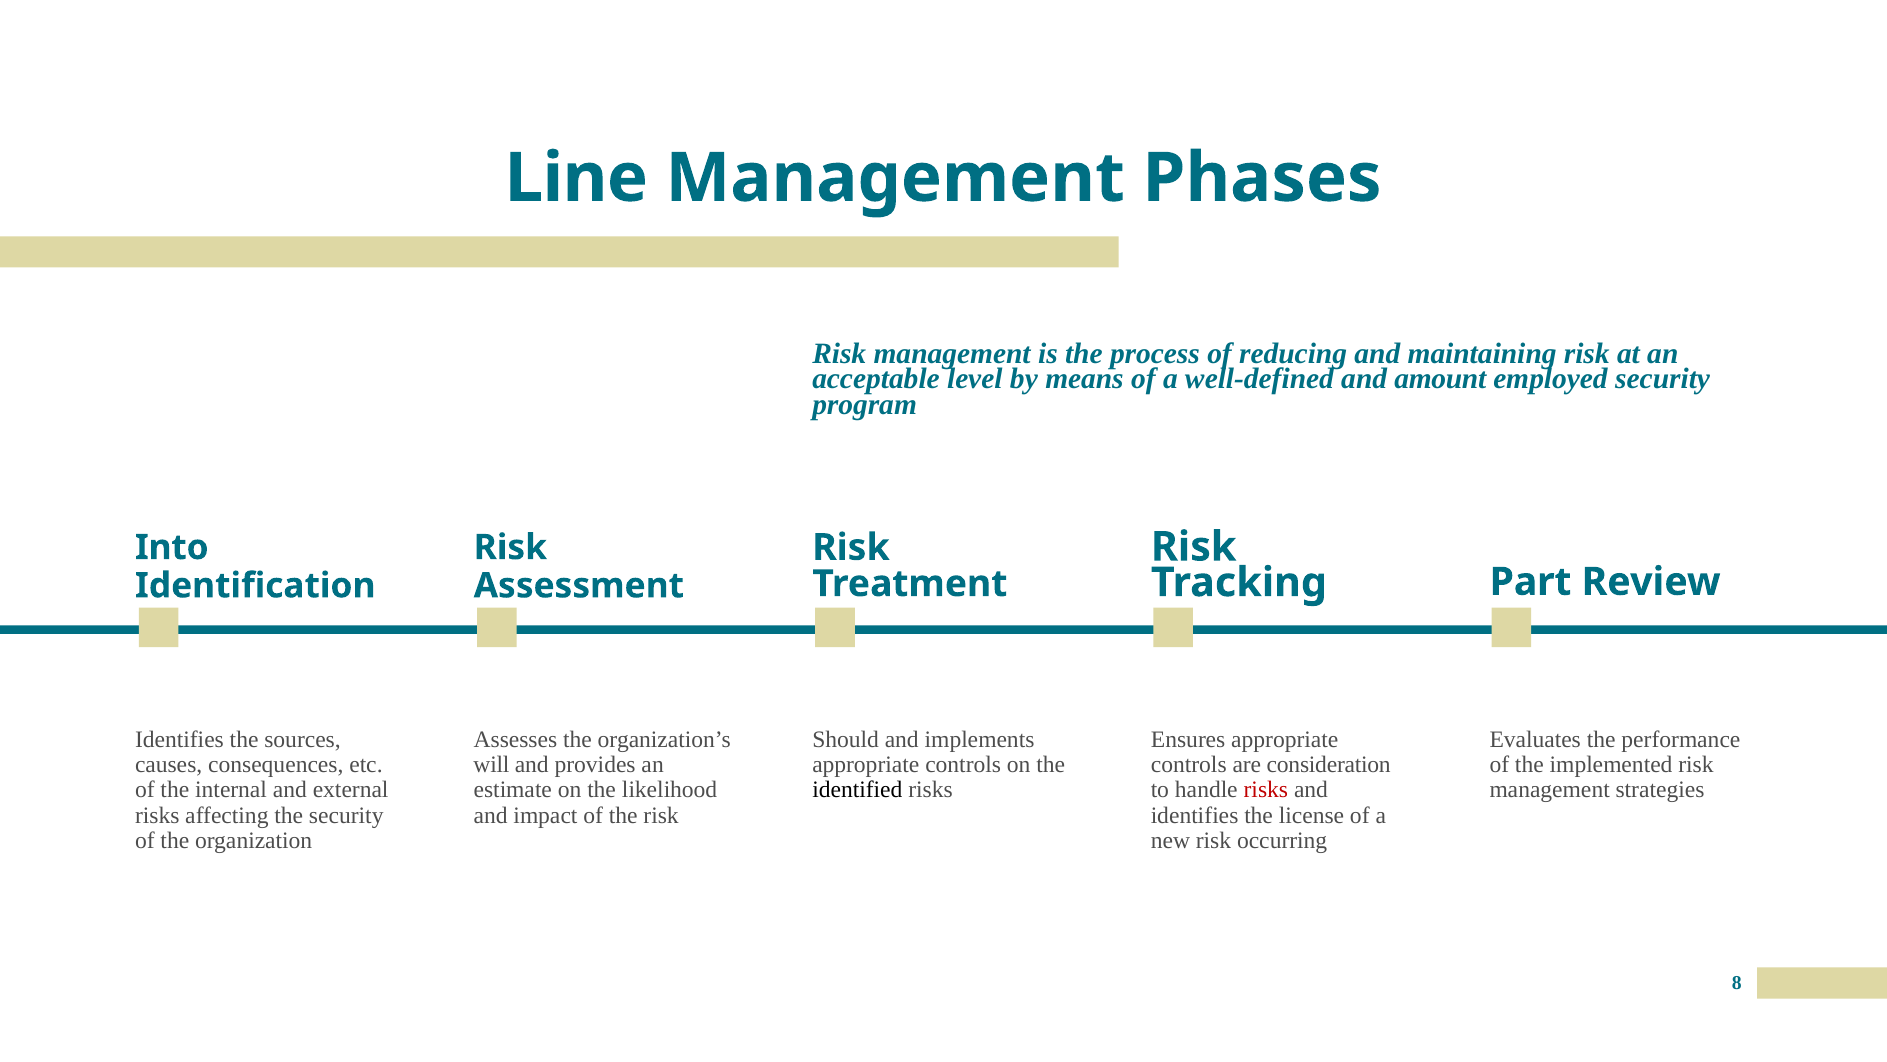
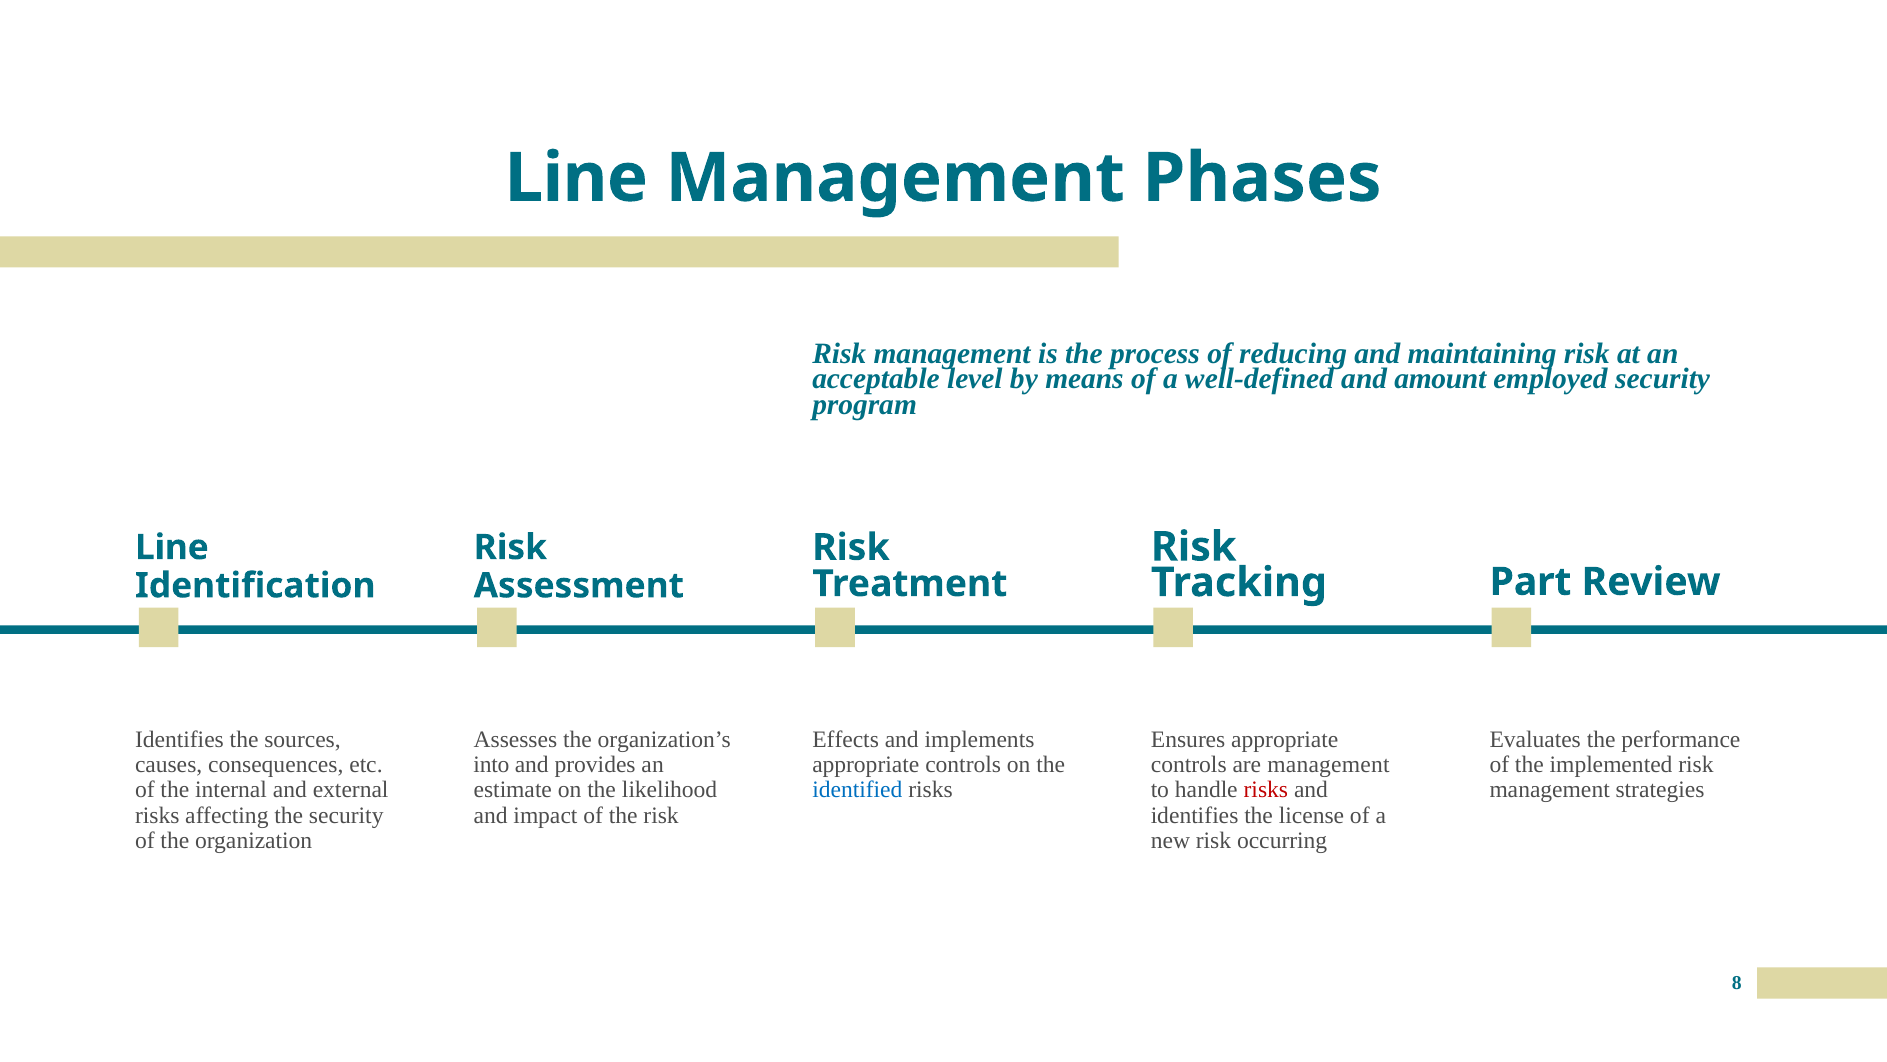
Into: Into -> Line (172, 547)
Should: Should -> Effects (846, 739)
will: will -> into (491, 764)
are consideration: consideration -> management (1328, 764)
identified colour: black -> blue (857, 790)
